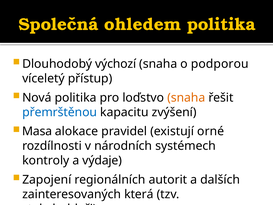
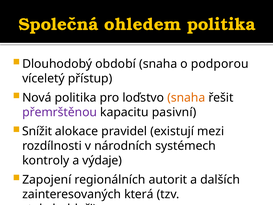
výchozí: výchozí -> období (116, 64)
přemrštěnou colour: blue -> purple (60, 112)
zvýšení: zvýšení -> pasivní (174, 112)
Masa: Masa -> Snížit (37, 131)
orné: orné -> mezi (211, 131)
